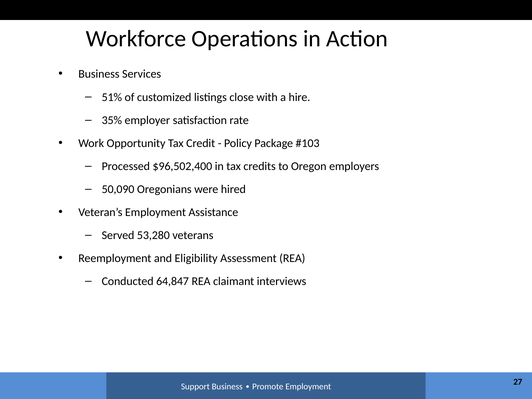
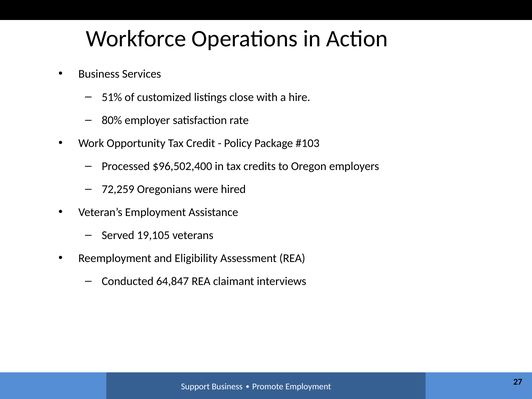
35%: 35% -> 80% (112, 120)
50,090: 50,090 -> 72,259 (118, 189)
53,280: 53,280 -> 19,105 (153, 235)
